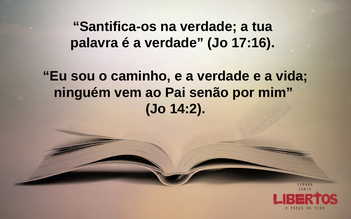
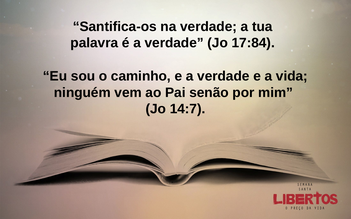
17:16: 17:16 -> 17:84 (253, 43)
14:2: 14:2 -> 14:7 (188, 109)
